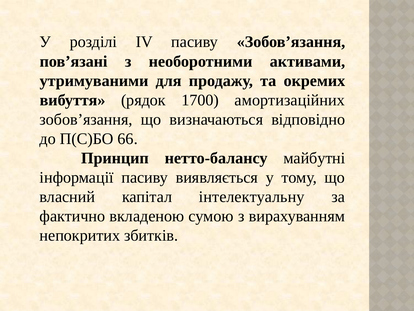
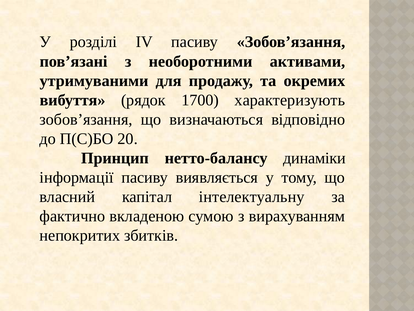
амортизаційних: амортизаційних -> характеризують (290, 100)
66: 66 -> 20 (128, 139)
майбутні: майбутні -> динаміки (314, 158)
